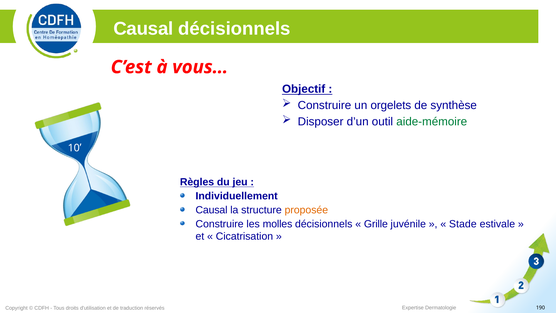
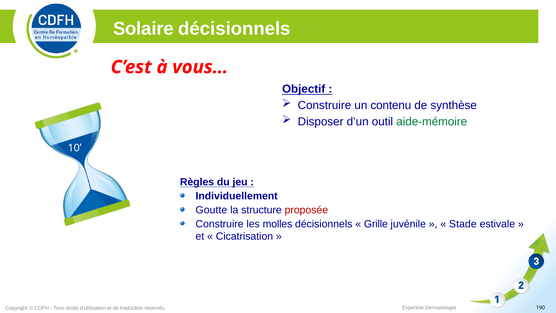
Causal: Causal -> Solaire (143, 29)
orgelets: orgelets -> contenu (391, 105)
Causal: Causal -> Goutte (211, 210)
proposée colour: orange -> red (306, 210)
